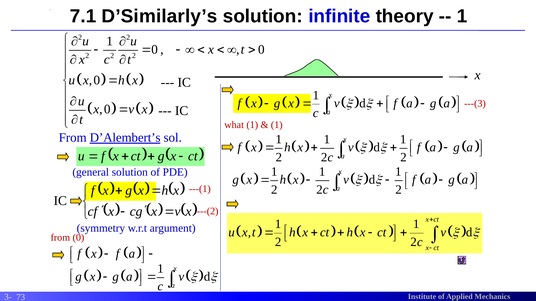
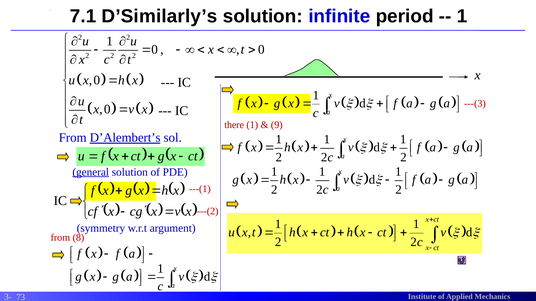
theory: theory -> period (405, 16)
what: what -> there (234, 125)
1: 1 -> 9 (277, 125)
general underline: none -> present (91, 172)
from 0: 0 -> 8 (78, 238)
